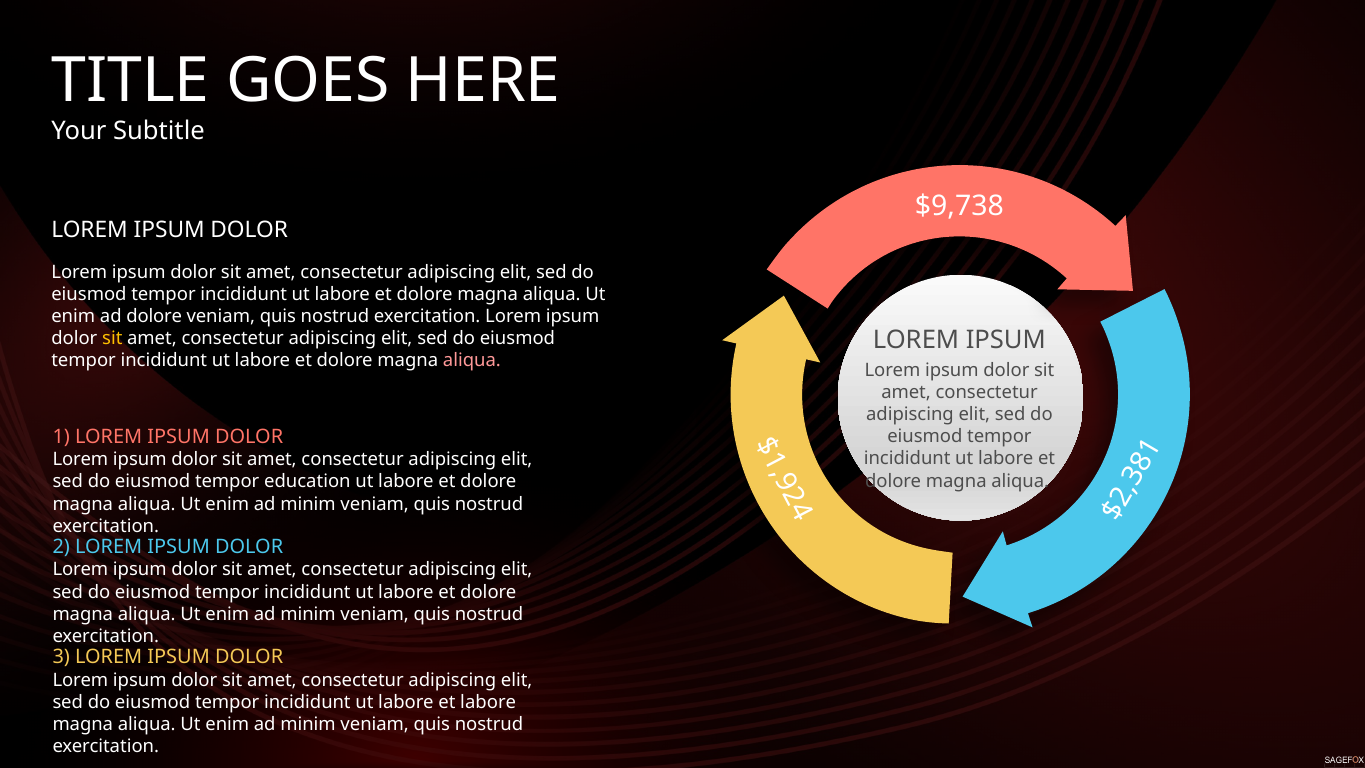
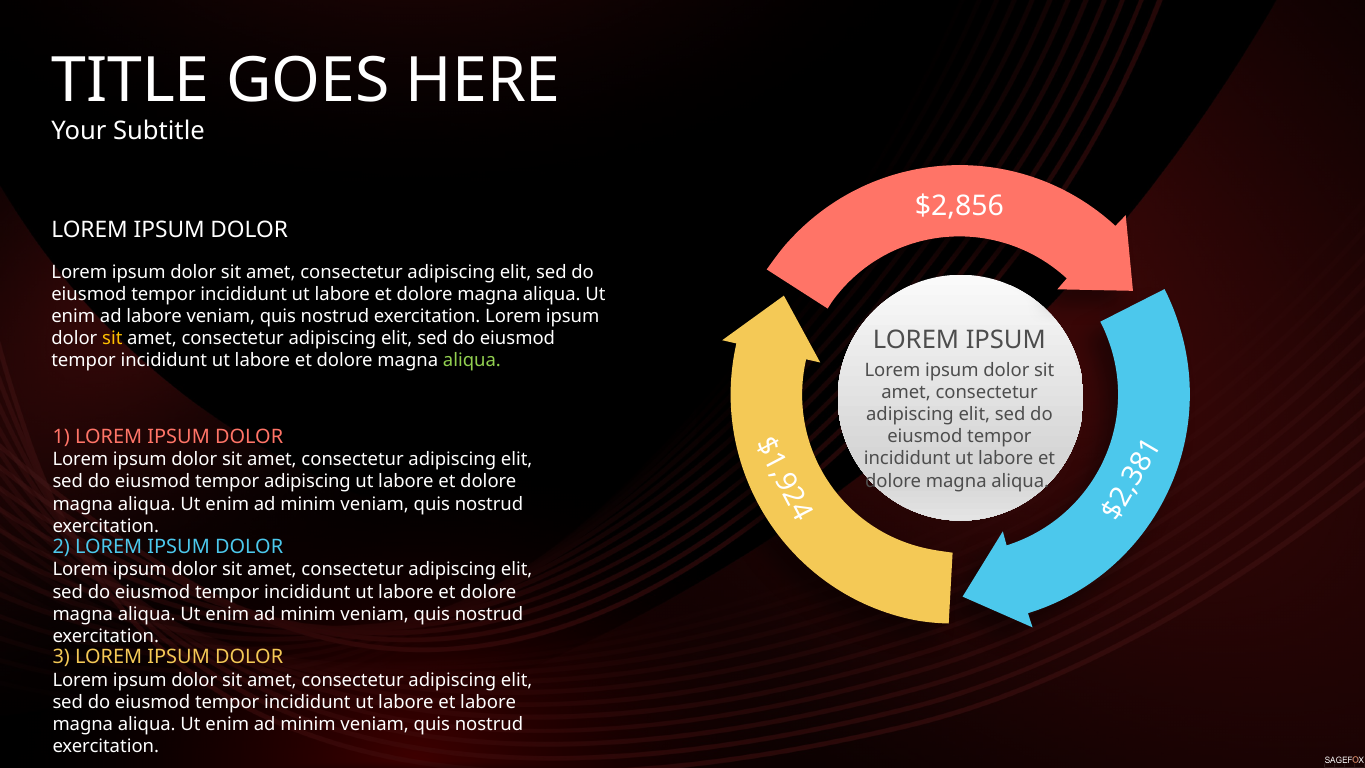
$9,738: $9,738 -> $2,856 (959, 206)
ad dolore: dolore -> labore (154, 316)
aliqua colour: pink -> light green (472, 361)
tempor education: education -> adipiscing (307, 482)
